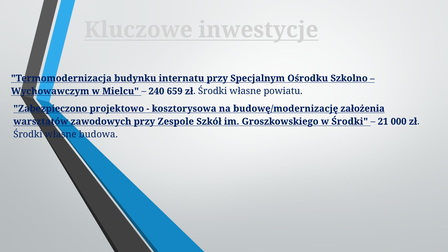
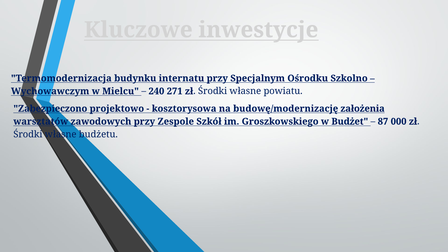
659: 659 -> 271 (175, 91)
w Środki: Środki -> Budżet (350, 122)
21: 21 -> 87 (383, 122)
budowa: budowa -> budżetu (98, 134)
